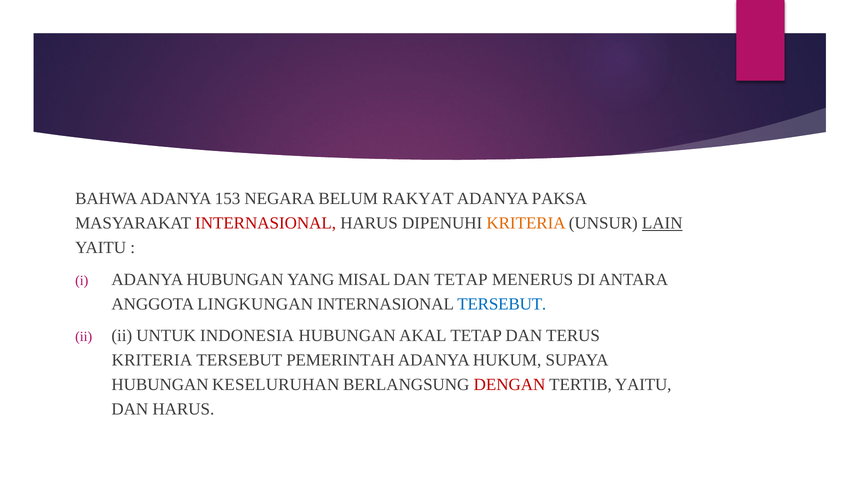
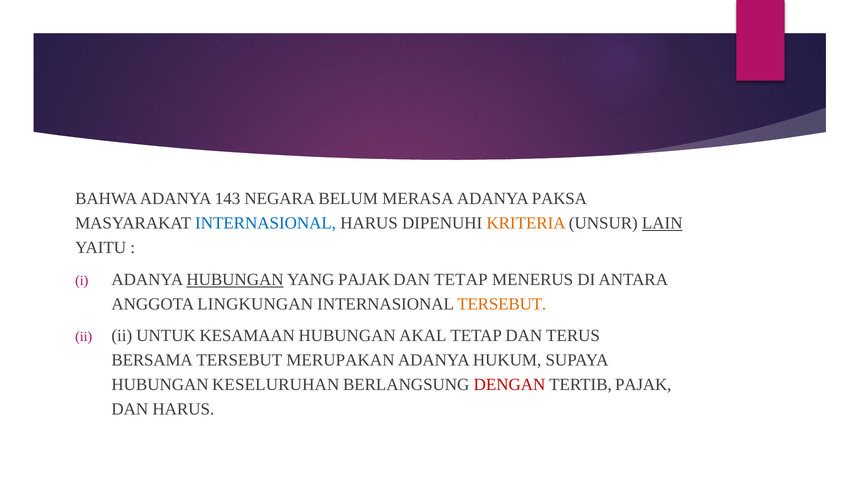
153: 153 -> 143 (228, 199)
RAKYAT: RAKYAT -> MERASA (418, 199)
INTERNASIONAL colour: red -> blue (266, 223)
HUBUNGAN underline: none -> present (235, 279)
YANG MISAL: MISAL -> PAJAK (364, 279)
TERSEBUT colour: blue -> orange (502, 304)
INDONESIA: INDONESIA -> KESAMAAN (247, 335)
KRITERIA: KRITERIA -> BERSAMA (152, 360)
PEMERINTAH: PEMERINTAH -> MERUPAKAN (340, 360)
TERTIB YAITU: YAITU -> PAJAK (643, 384)
